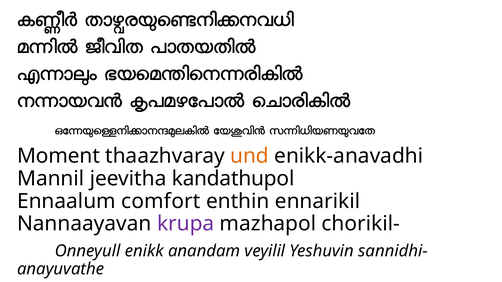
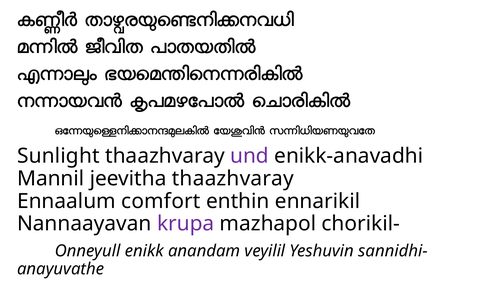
Moment: Moment -> Sunlight (58, 156)
und colour: orange -> purple (249, 156)
jeevitha kandathupol: kandathupol -> thaazhvaray (233, 179)
